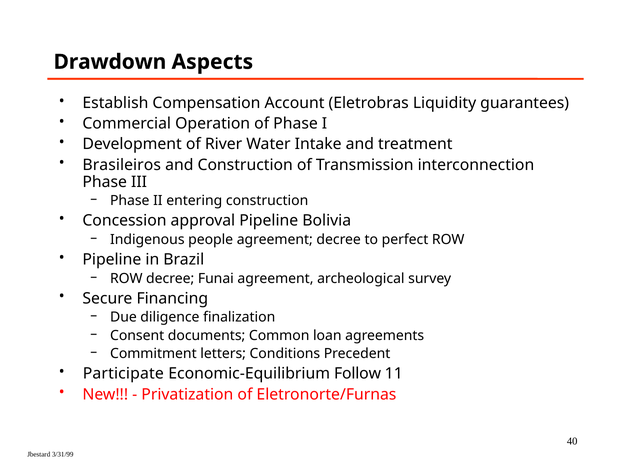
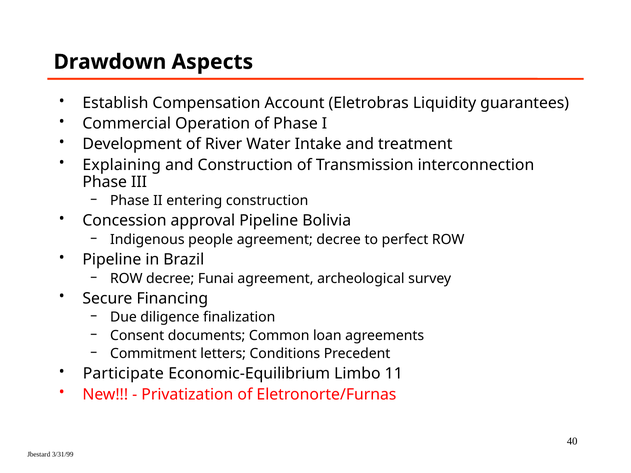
Brasileiros: Brasileiros -> Explaining (122, 165)
Follow: Follow -> Limbo (357, 374)
